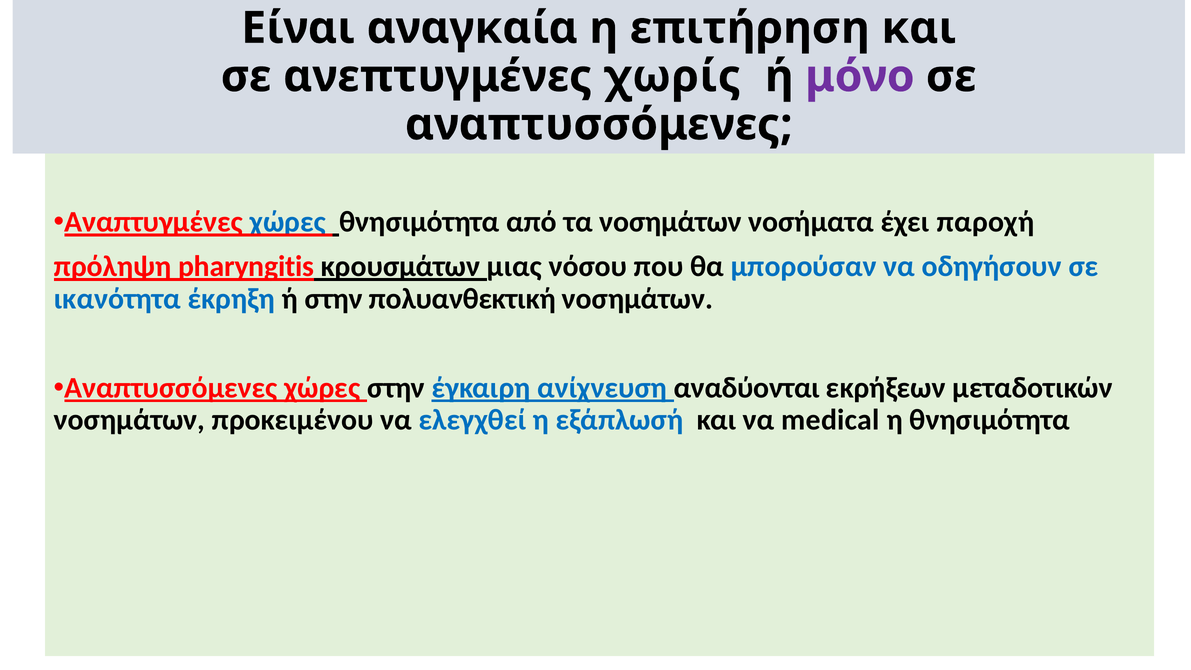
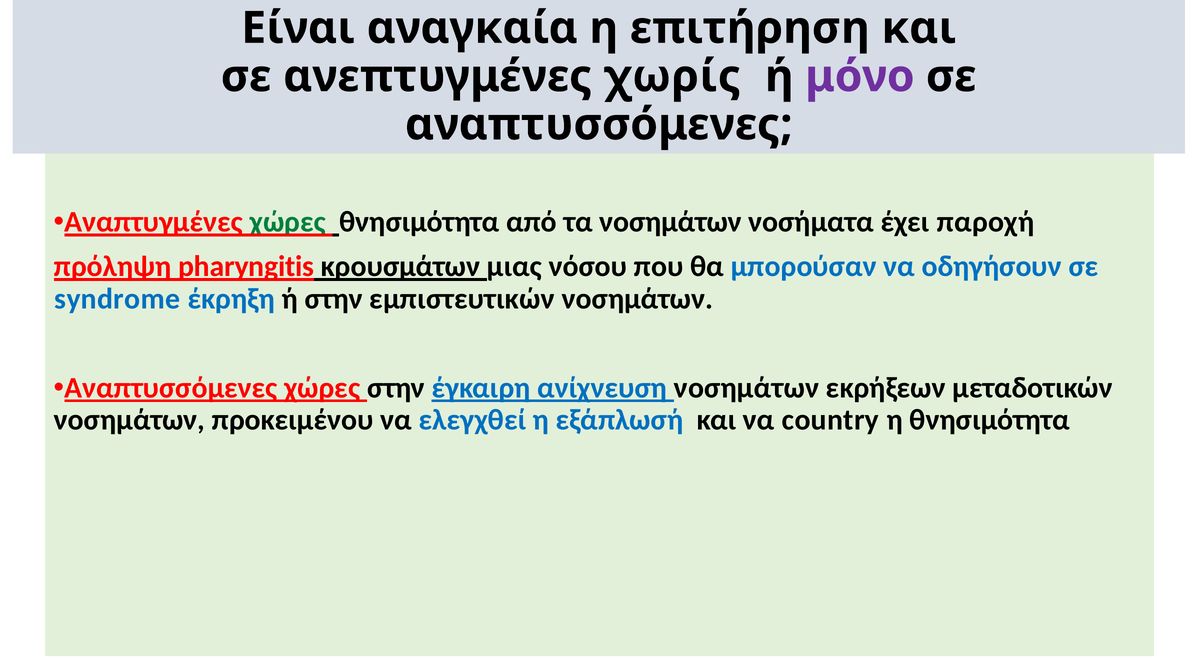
χώρες colour: blue -> green (288, 222)
ικανότητα: ικανότητα -> syndrome (117, 299)
πολυανθεκτική: πολυανθεκτική -> εμπιστευτικών (462, 299)
ανίχνευση αναδύονται: αναδύονται -> νοσημάτων (746, 388)
medical: medical -> country (830, 420)
